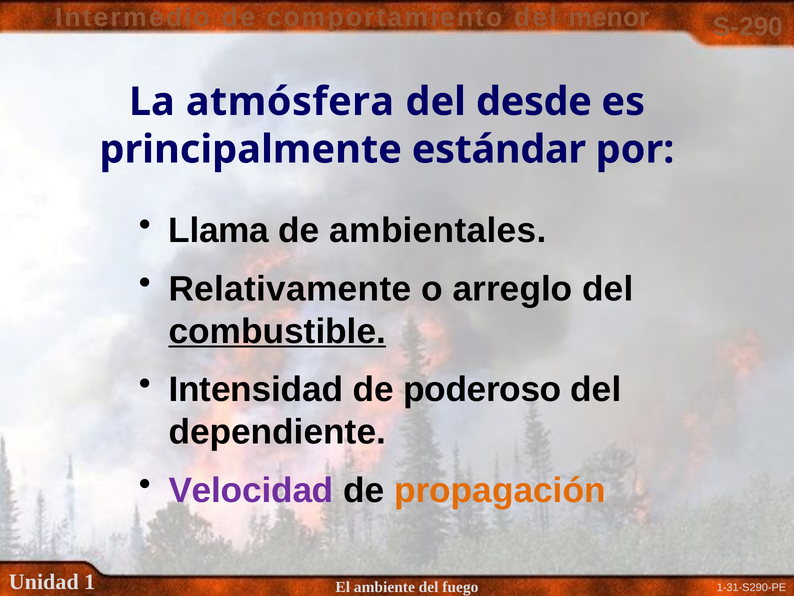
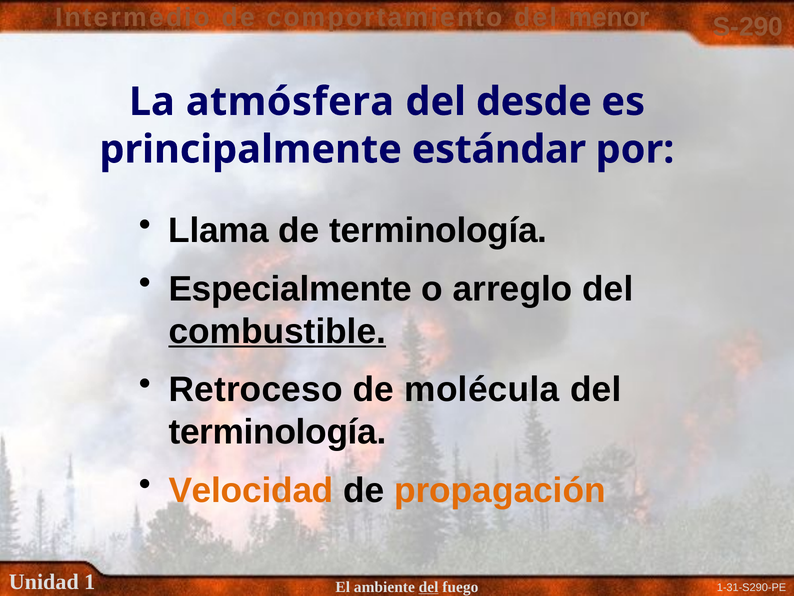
de ambientales: ambientales -> terminología (438, 231)
Relativamente: Relativamente -> Especialmente (290, 289)
Intensidad: Intensidad -> Retroceso (256, 389)
poderoso: poderoso -> molécula (482, 389)
dependiente: dependiente -> terminología (277, 432)
Velocidad colour: purple -> orange (251, 490)
del underline: none -> present (429, 587)
